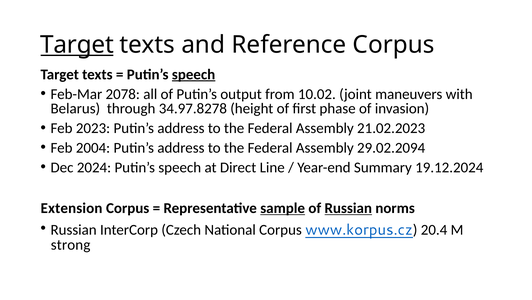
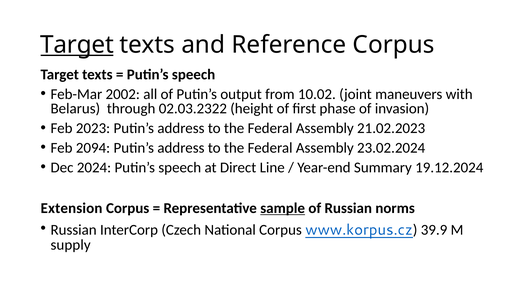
speech underline: present -> none (194, 74)
2078: 2078 -> 2002 (123, 94)
34.97.8278: 34.97.8278 -> 02.03.2322 (193, 108)
2004: 2004 -> 2094 (93, 147)
29.02.2094: 29.02.2094 -> 23.02.2024 (391, 147)
Russian underline: present -> none (348, 208)
20.4: 20.4 -> 39.9 (434, 229)
strong: strong -> supply (71, 244)
